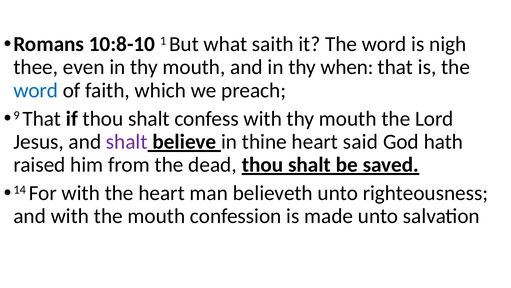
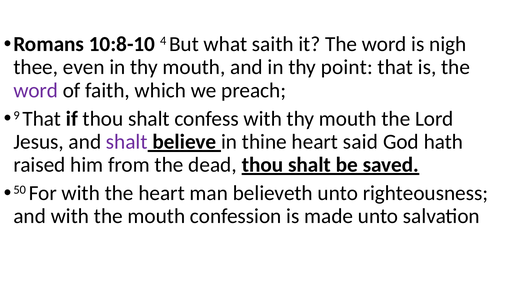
1: 1 -> 4 (163, 41)
when: when -> point (347, 67)
word colour: blue -> purple (36, 90)
14: 14 -> 50 (20, 189)
